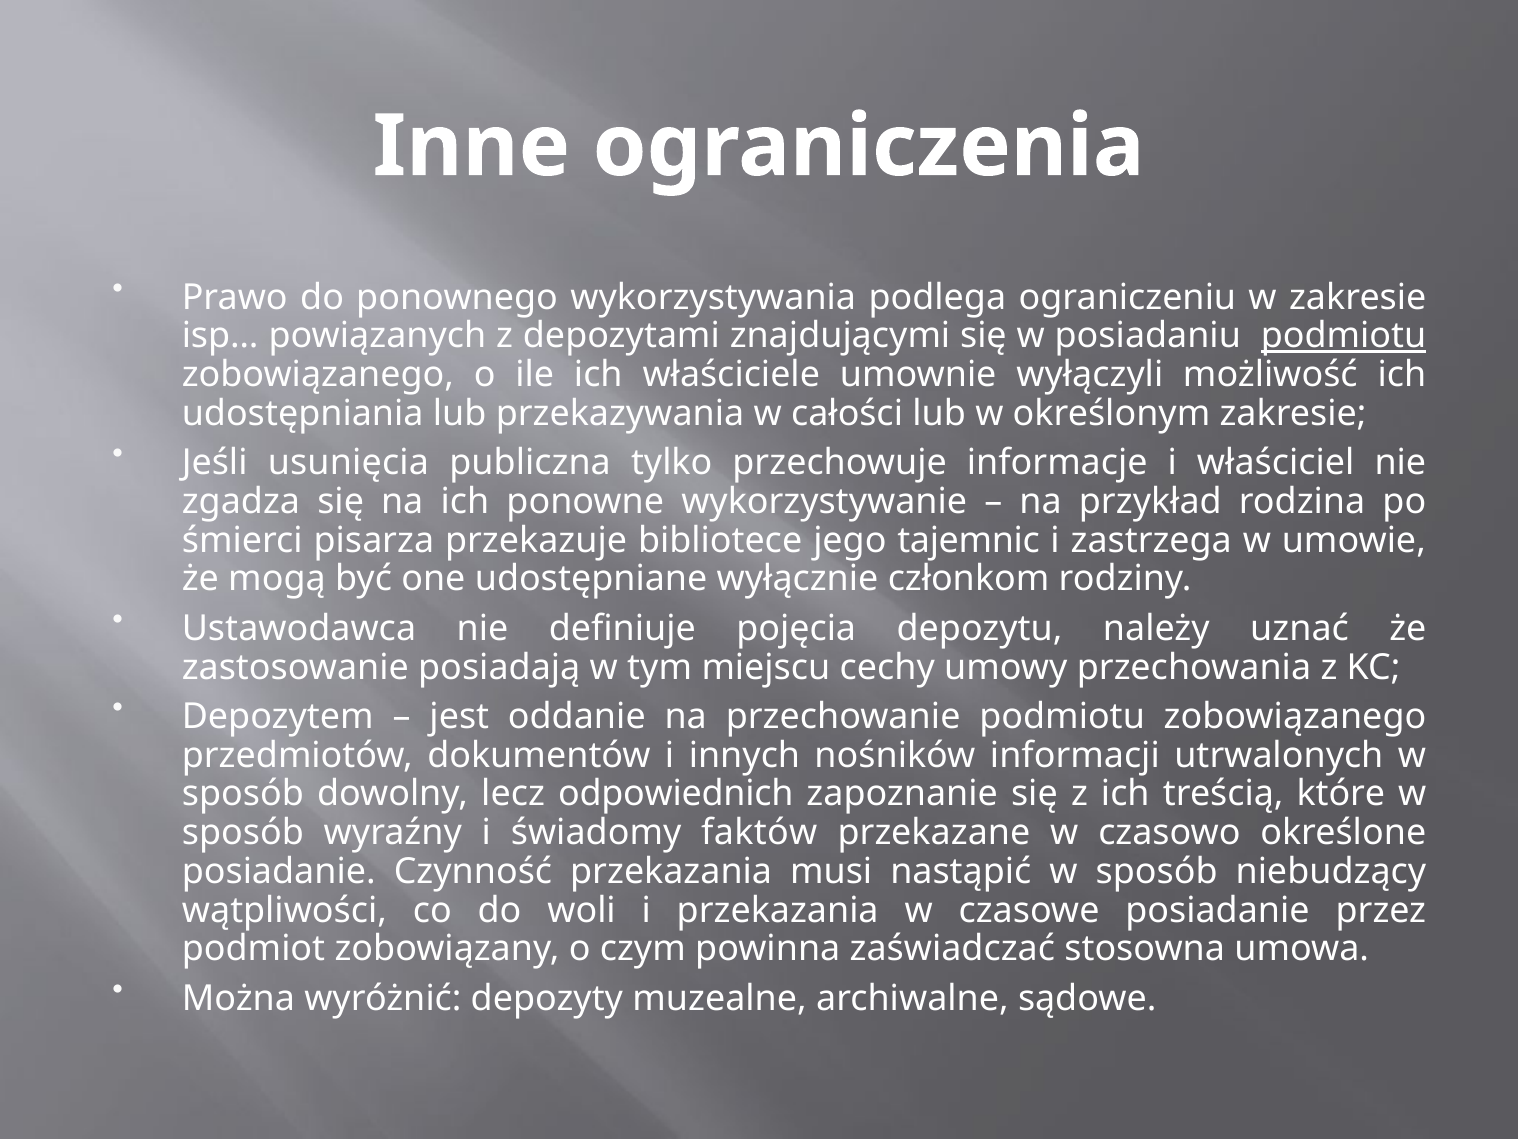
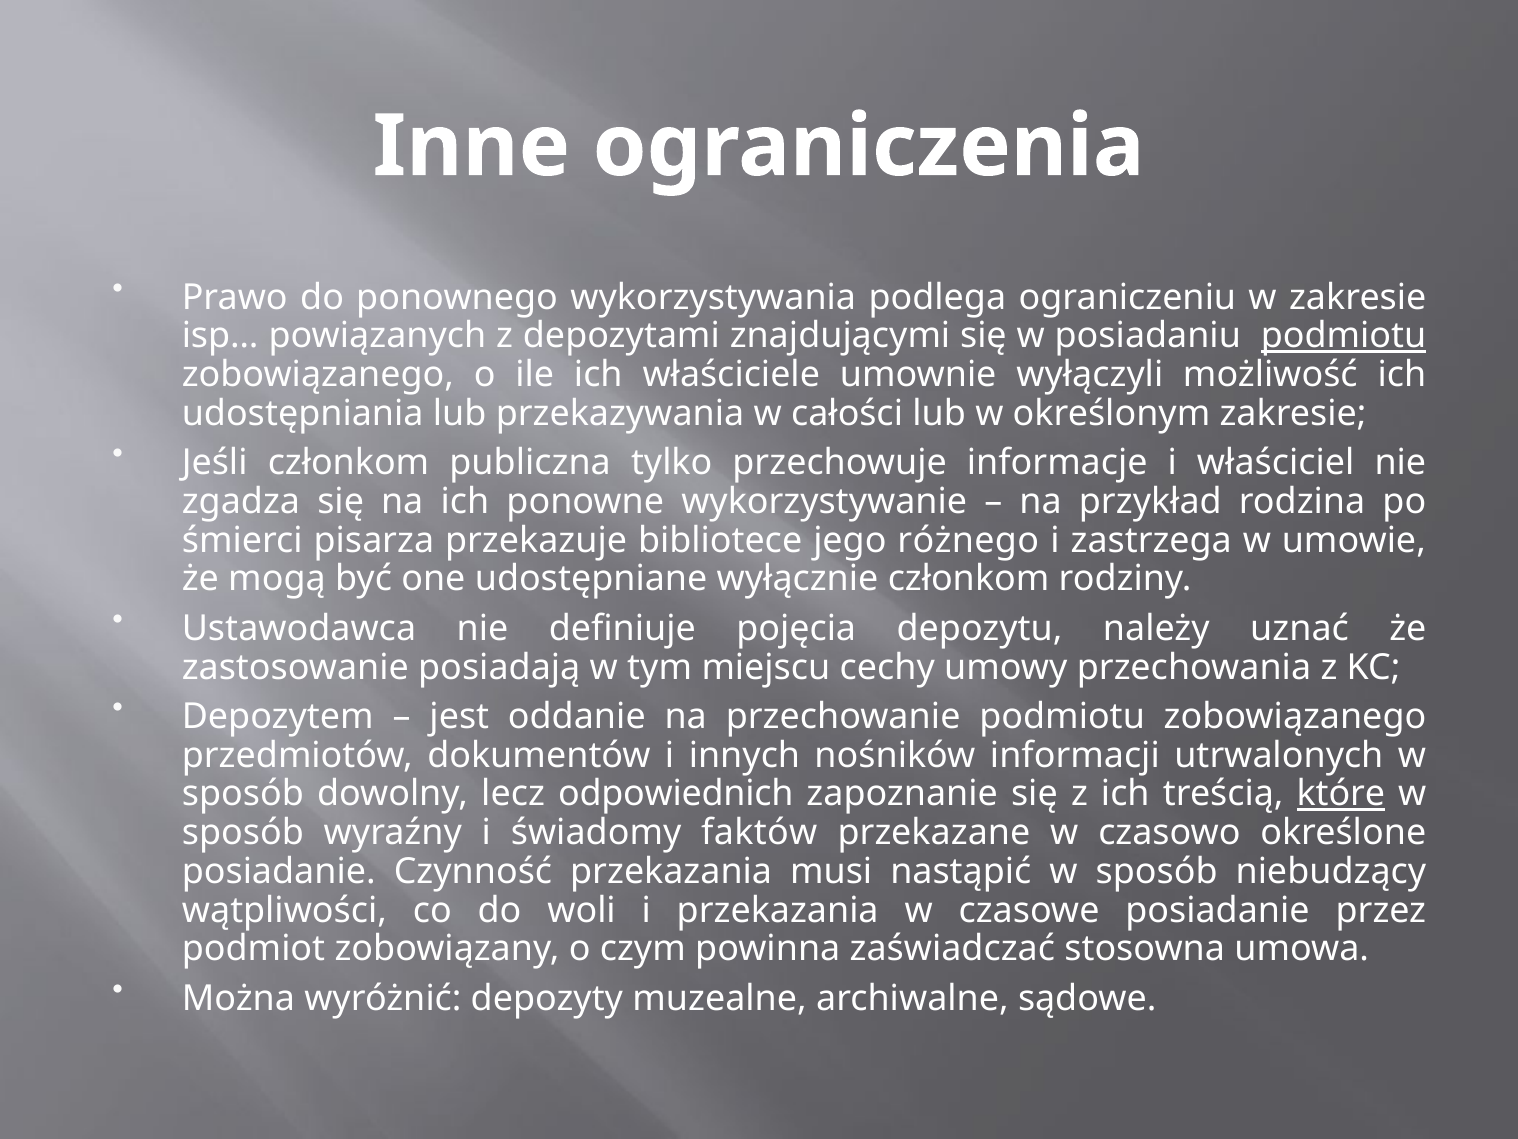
Jeśli usunięcia: usunięcia -> członkom (348, 463)
tajemnic: tajemnic -> różnego (968, 540)
które underline: none -> present (1341, 794)
